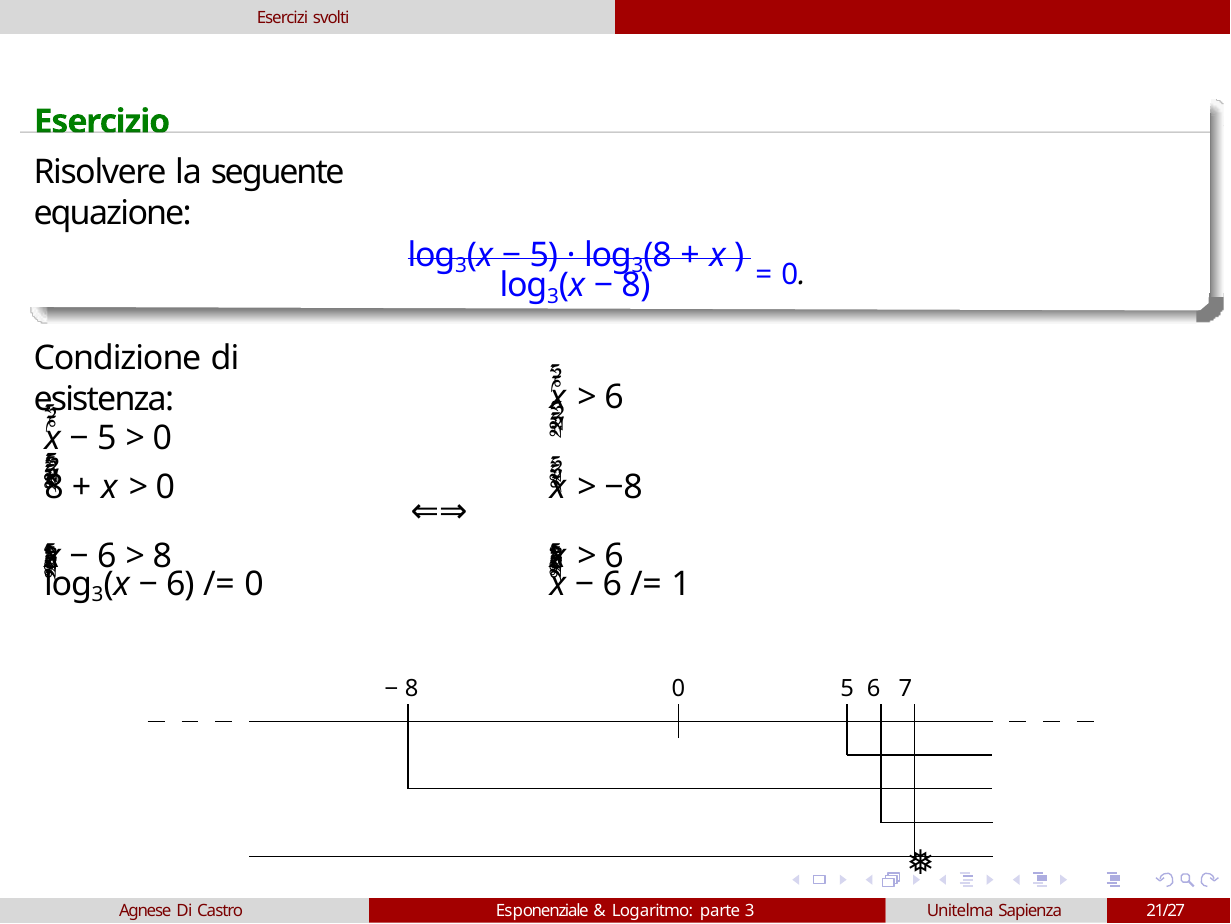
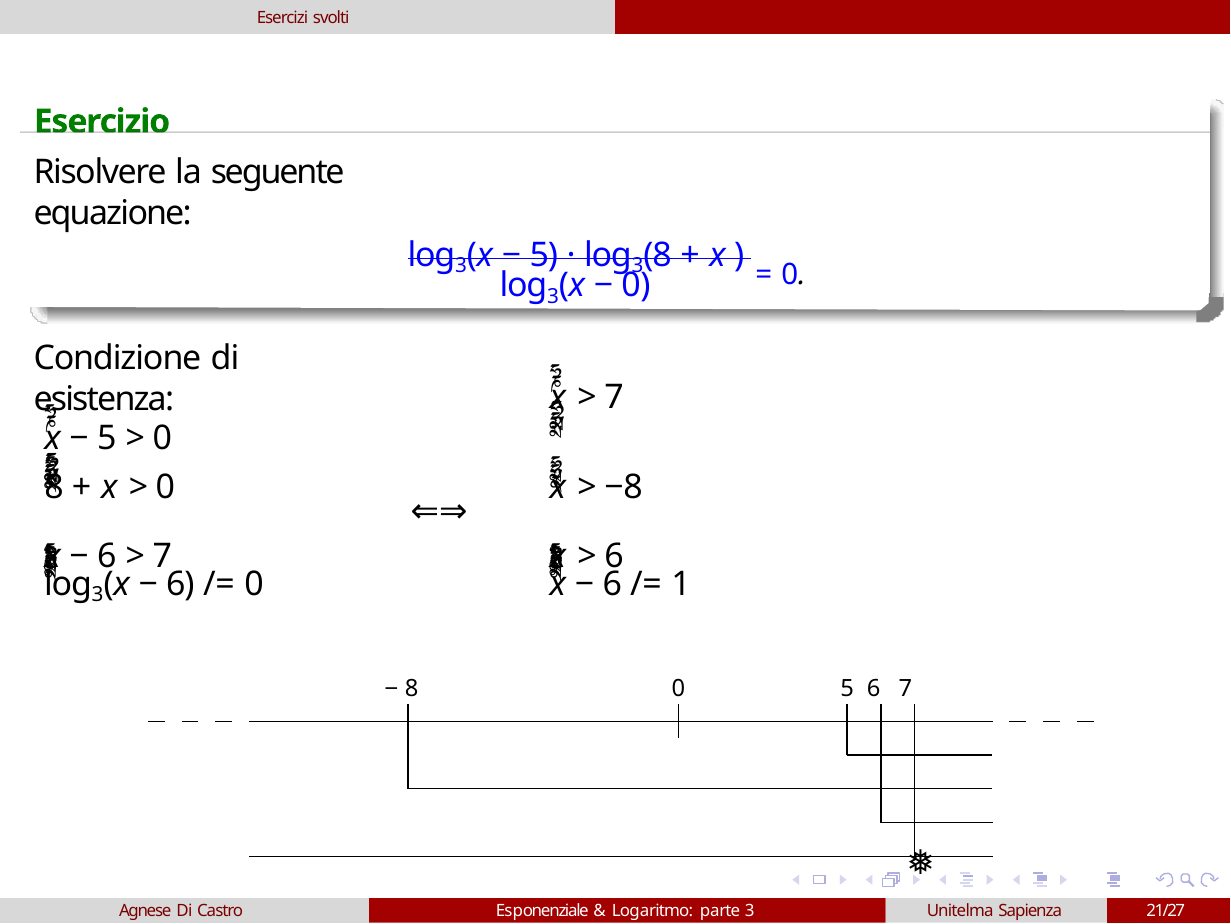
8: 8 -> 0 (636, 286)
6: 6 -> 7 (614, 398)
8: 8 -> 7 (162, 557)
